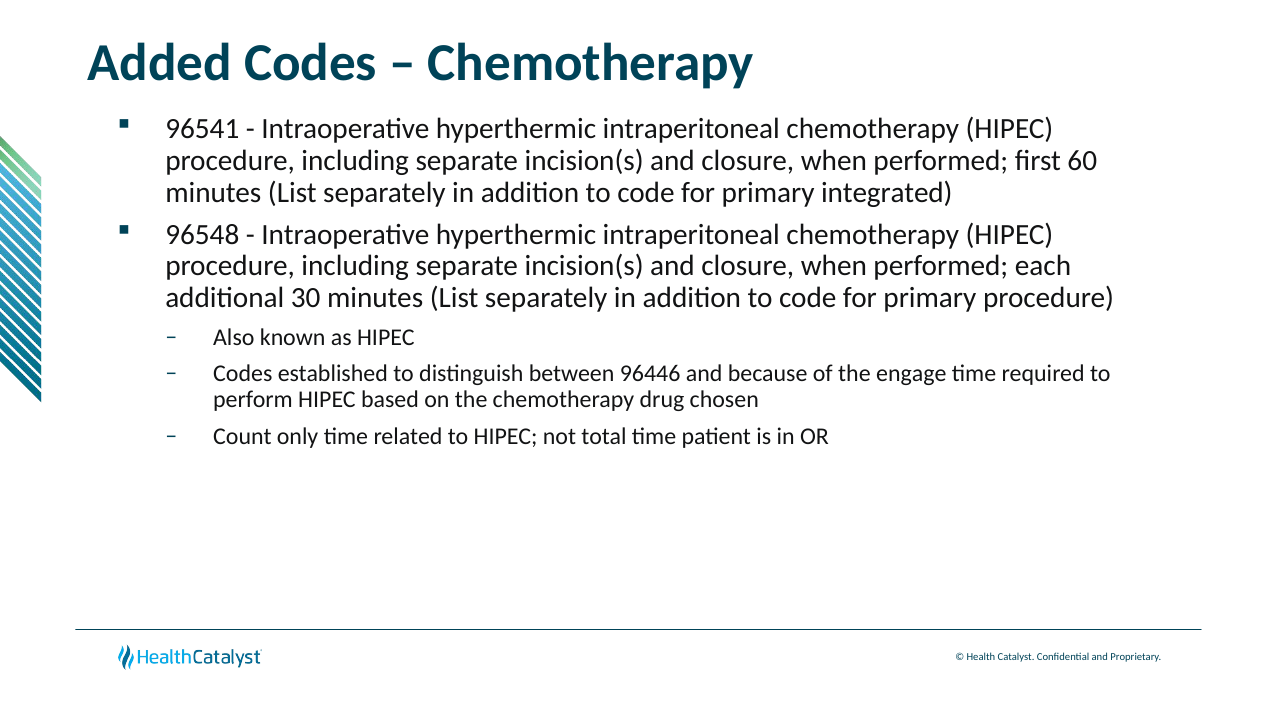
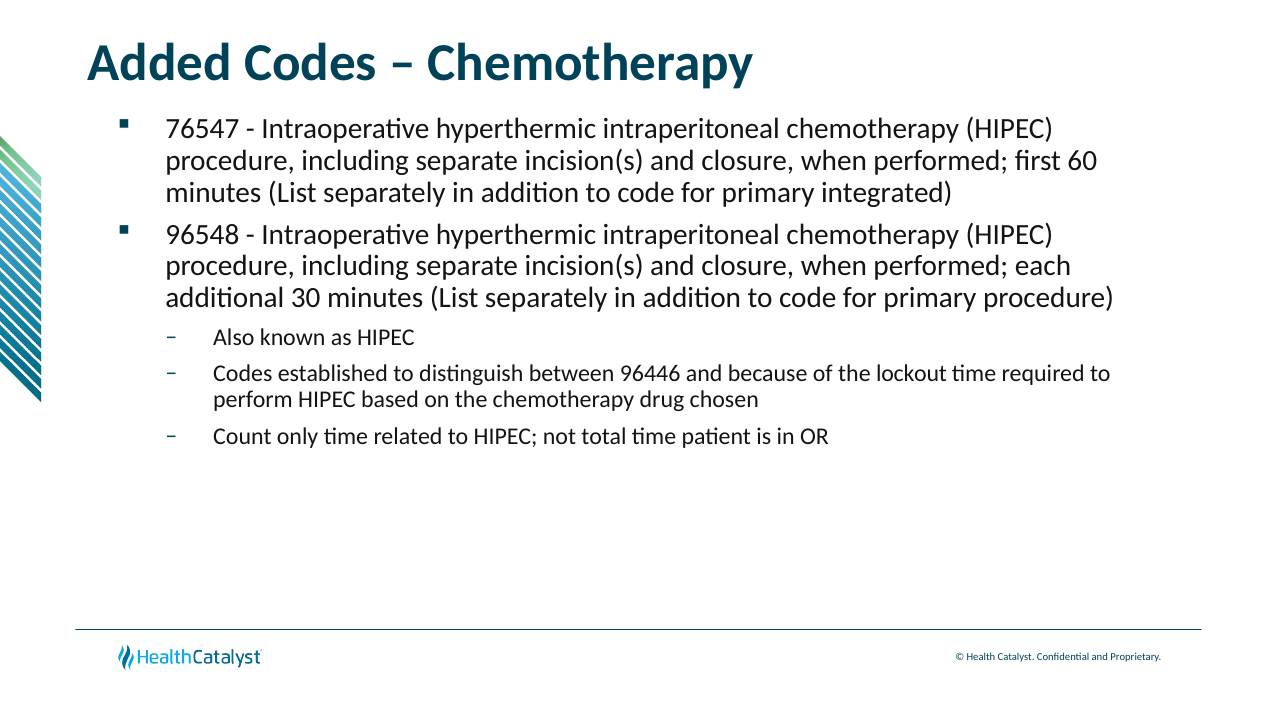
96541: 96541 -> 76547 (202, 129)
engage: engage -> lockout (911, 373)
